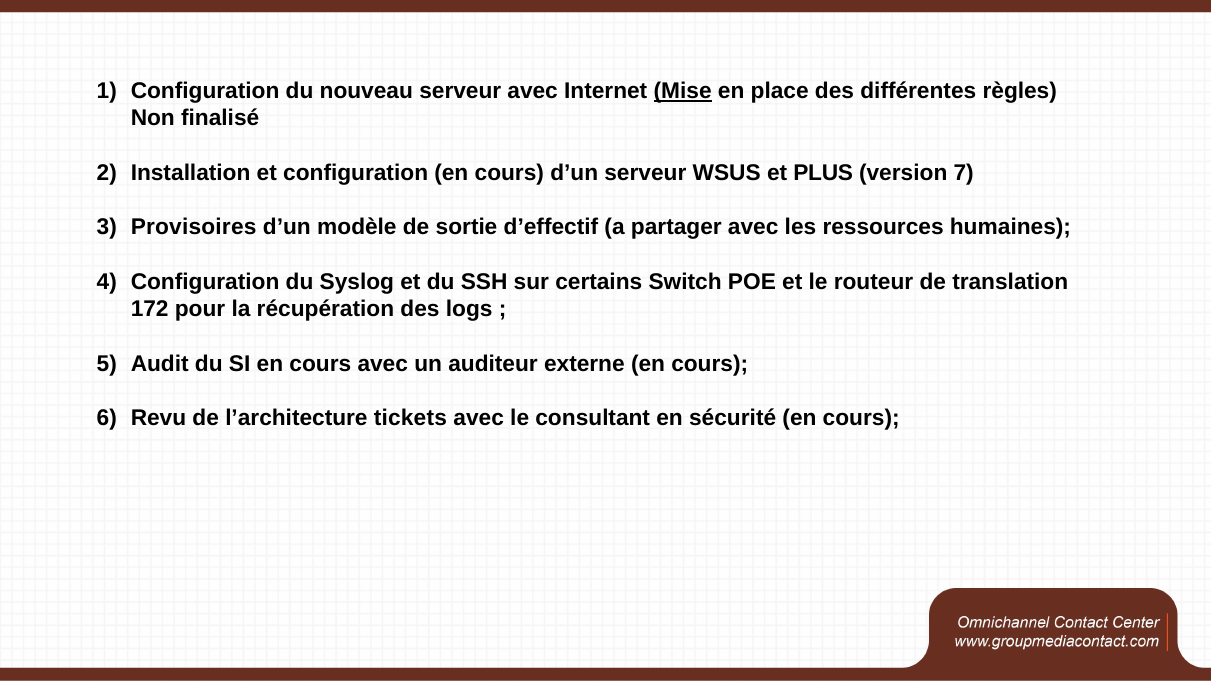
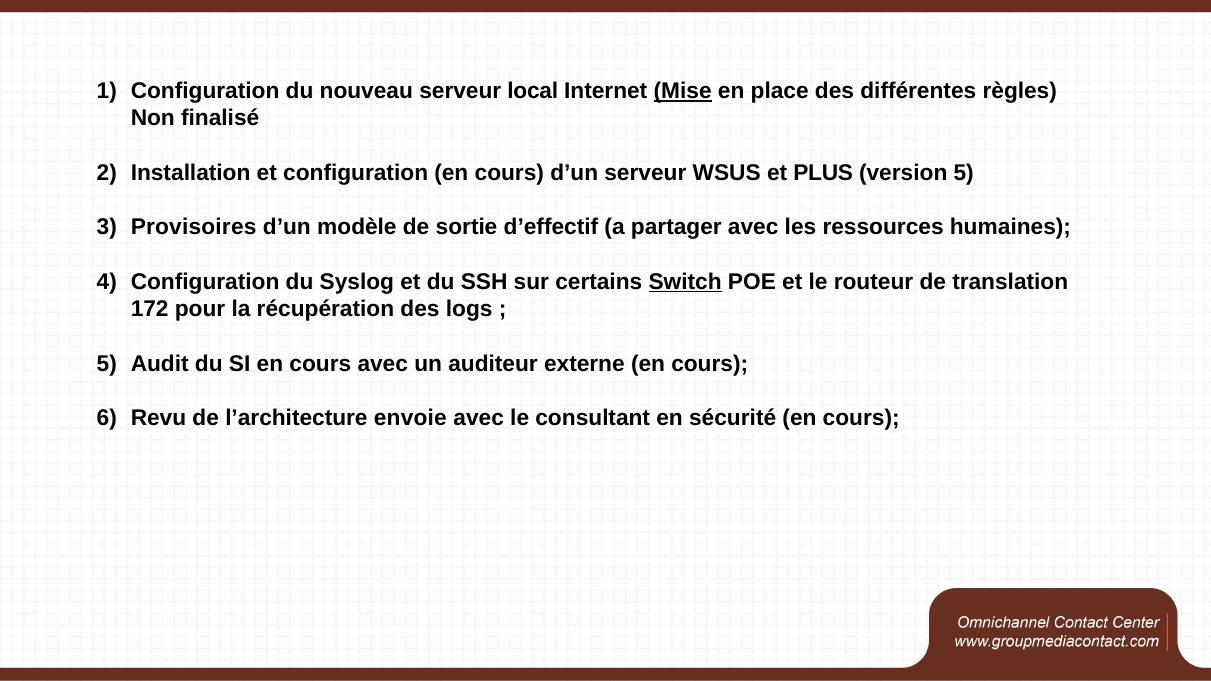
serveur avec: avec -> local (533, 91)
version 7: 7 -> 5 (964, 173)
Switch underline: none -> present (685, 282)
tickets: tickets -> envoie (410, 418)
